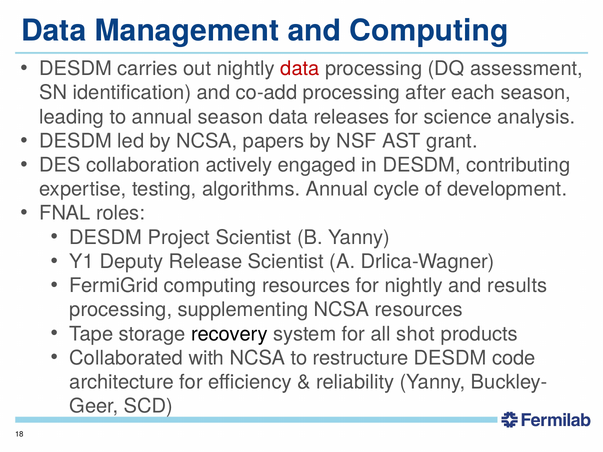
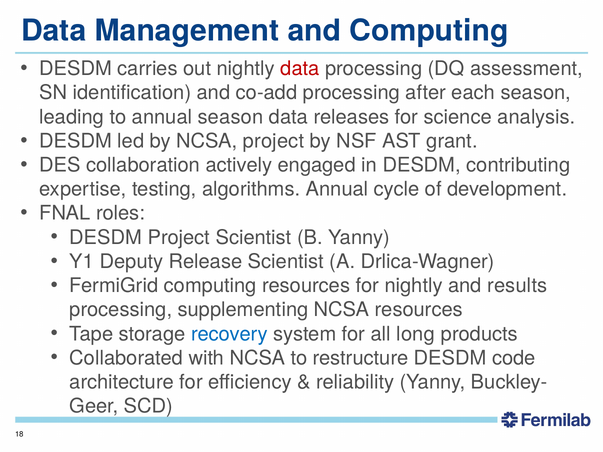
NCSA papers: papers -> project (274, 141)
recovery colour: black -> blue (229, 334)
shot: shot -> long (416, 334)
